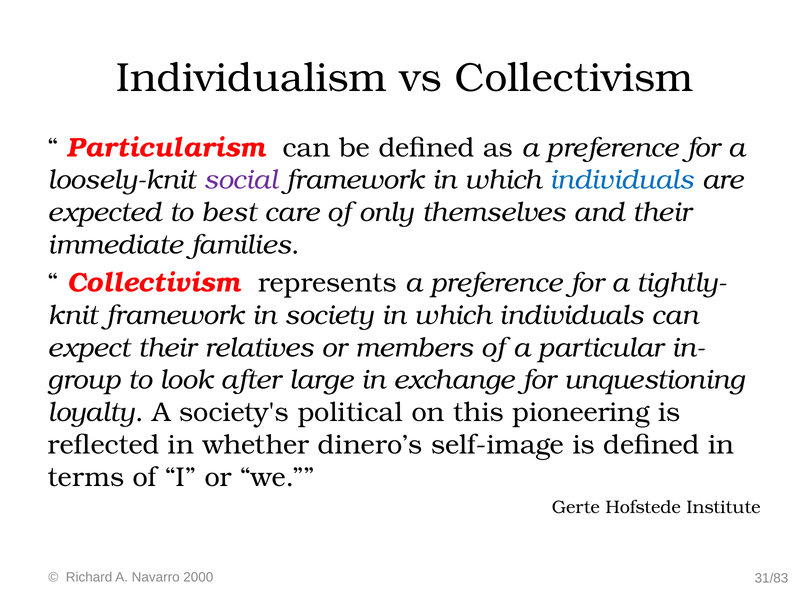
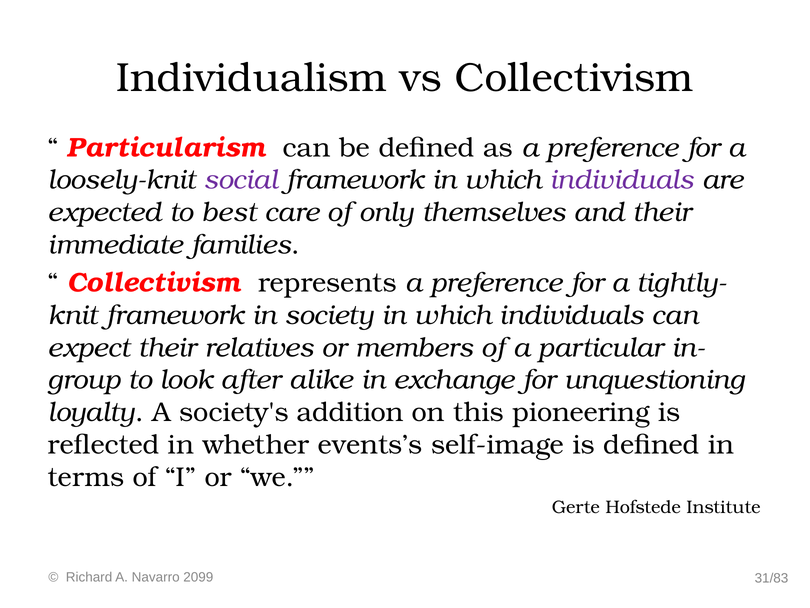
individuals colour: blue -> purple (622, 180)
large: large -> alike (321, 380)
political: political -> addition (350, 412)
dinero’s: dinero’s -> events’s (370, 444)
2000: 2000 -> 2099 (198, 577)
